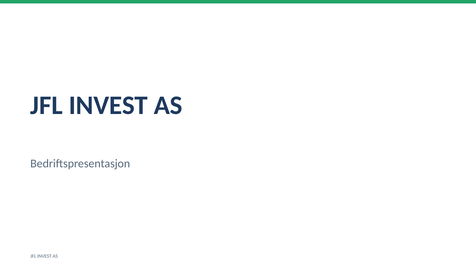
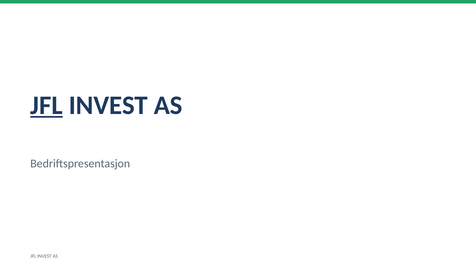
JFL underline: none -> present (46, 106)
